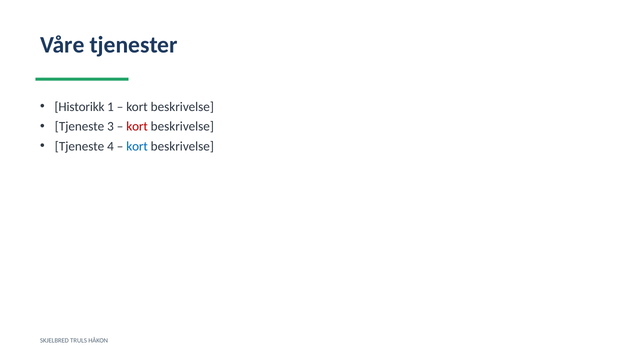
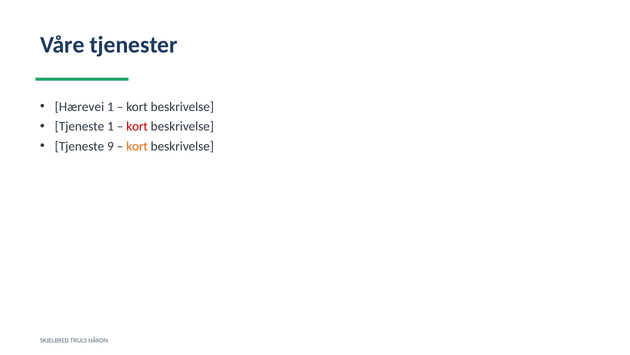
Historikk: Historikk -> Hærevei (80, 107)
Tjeneste 3: 3 -> 1 (110, 126)
4: 4 -> 9 (110, 146)
kort colour: blue -> orange (137, 146)
